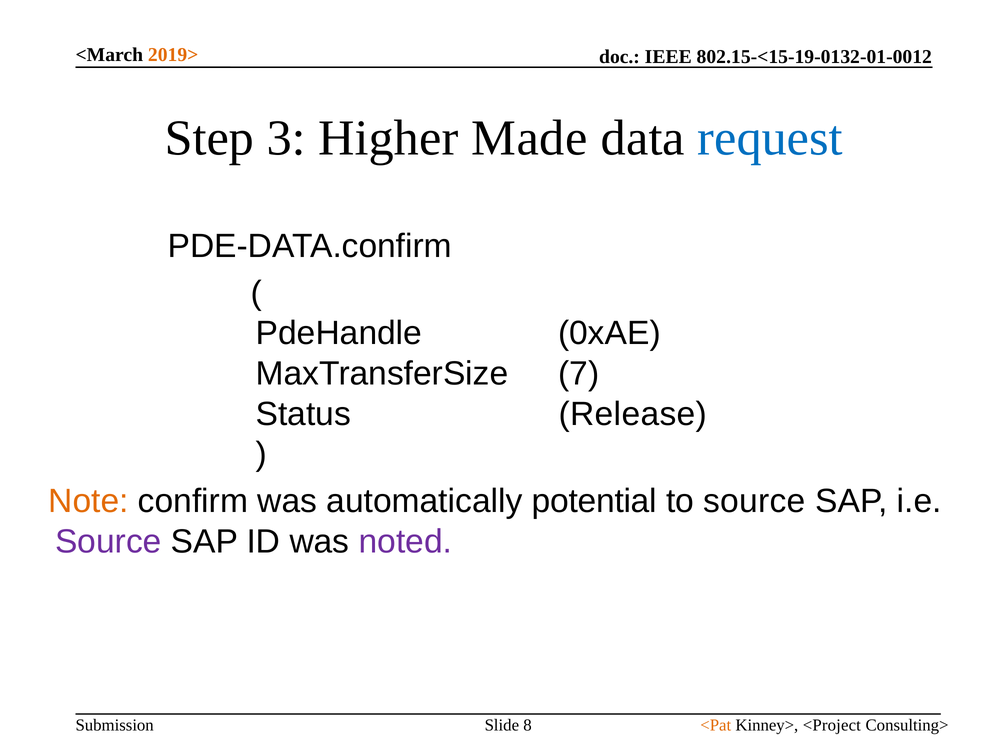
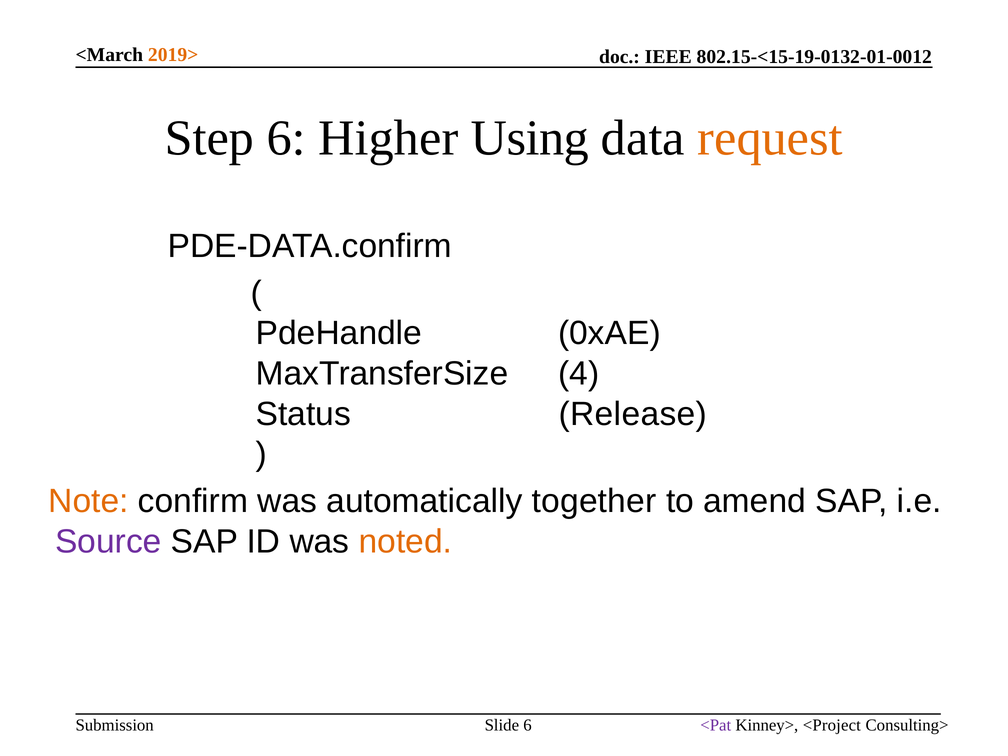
Step 3: 3 -> 6 (286, 138)
Made: Made -> Using (530, 138)
request colour: blue -> orange (770, 138)
7: 7 -> 4 (579, 374)
potential: potential -> together (594, 501)
to source: source -> amend (755, 501)
noted colour: purple -> orange (405, 542)
<Pat colour: orange -> purple (716, 725)
Slide 8: 8 -> 6 (527, 725)
